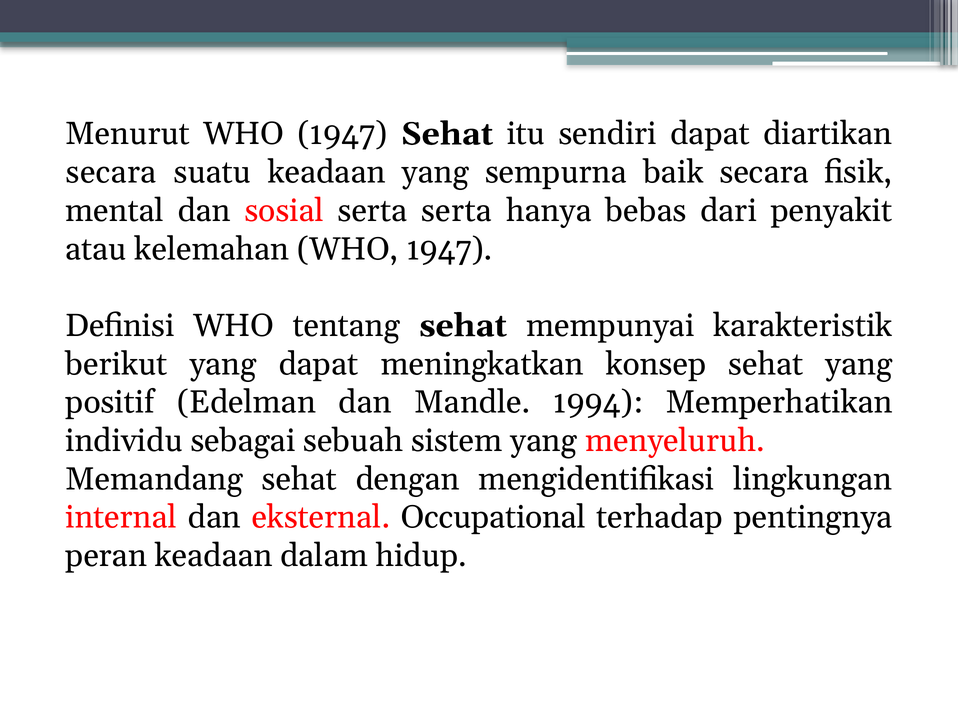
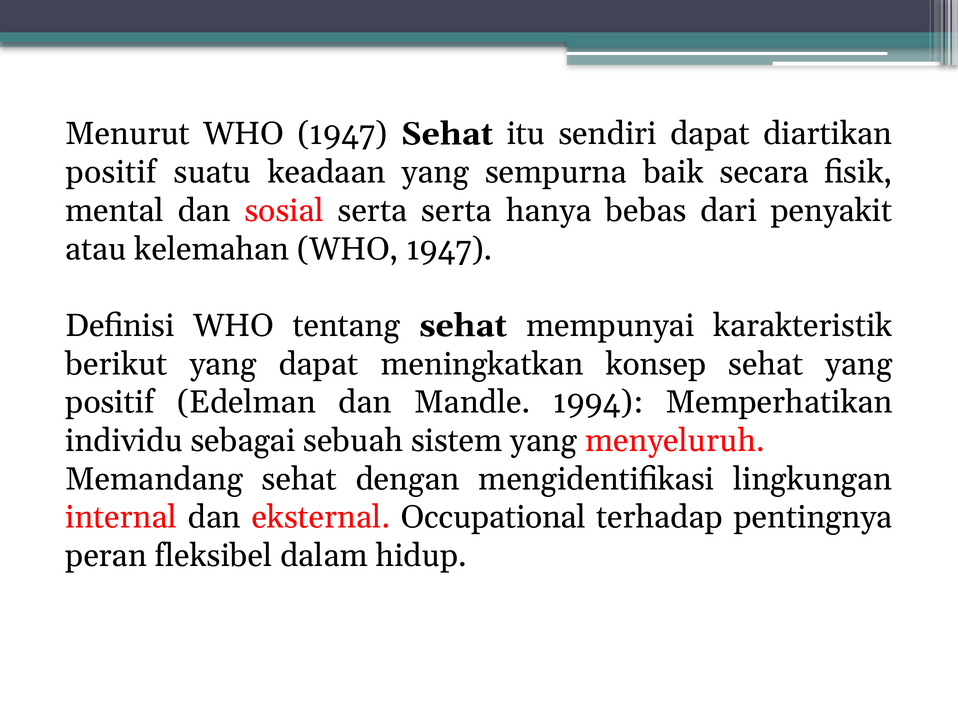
secara: secara -> positif (111, 172)
peran keadaan: keadaan -> fleksibel (214, 555)
